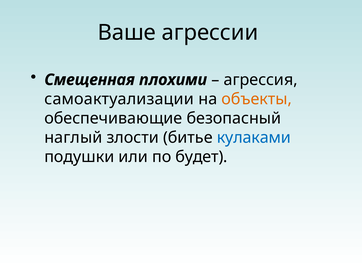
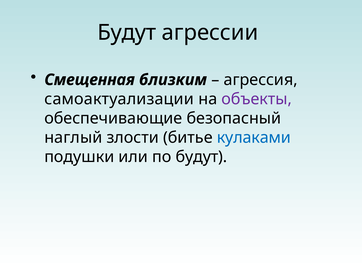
Ваше: Ваше -> Будут (127, 33)
плохими: плохими -> близким (173, 80)
объекты colour: orange -> purple (257, 99)
по будет: будет -> будут (201, 157)
